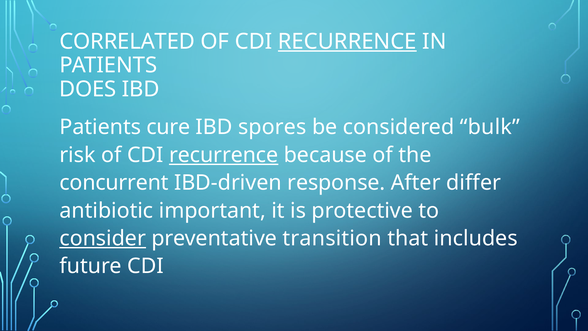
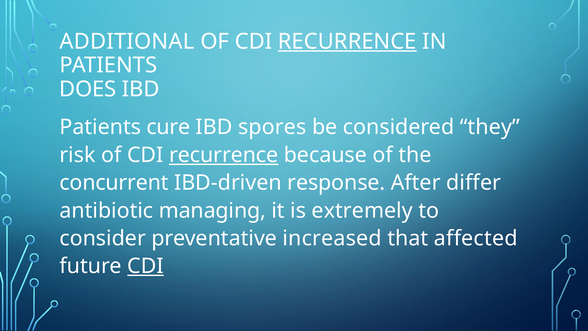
CORRELATED: CORRELATED -> ADDITIONAL (127, 42)
bulk: bulk -> they (490, 127)
important: important -> managing (212, 210)
protective: protective -> extremely (362, 210)
consider underline: present -> none (103, 238)
transition: transition -> increased (332, 238)
includes: includes -> affected (476, 238)
CDI underline: none -> present (145, 266)
